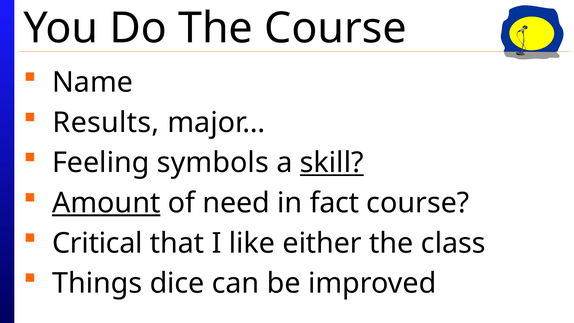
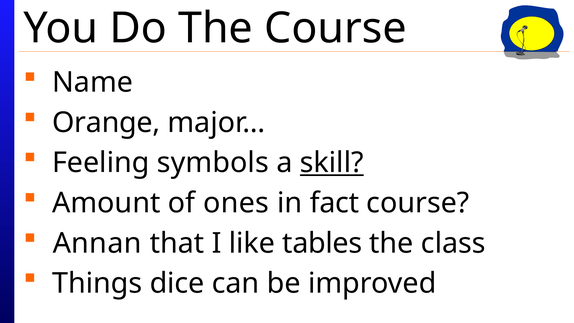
Results: Results -> Orange (106, 123)
Amount underline: present -> none (106, 203)
need: need -> ones (236, 203)
Critical: Critical -> Annan (97, 243)
either: either -> tables (322, 243)
